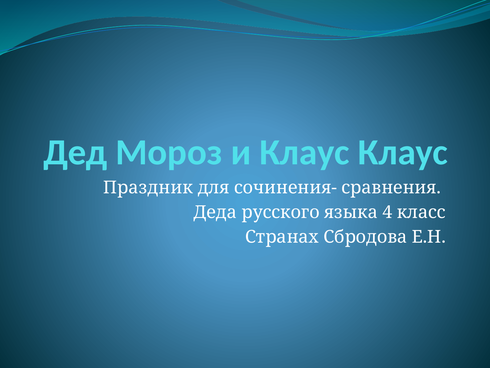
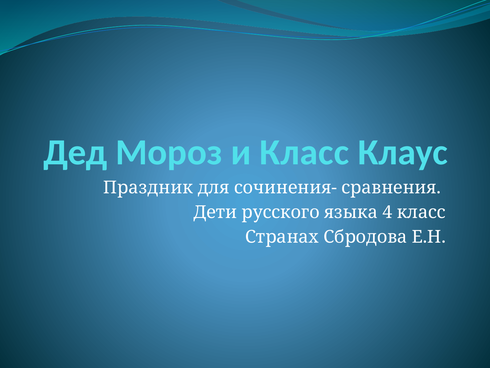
и Клаус: Клаус -> Класс (304, 152)
Деда: Деда -> Дети (215, 212)
